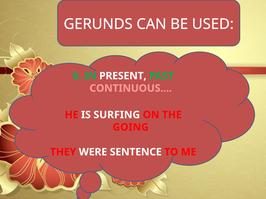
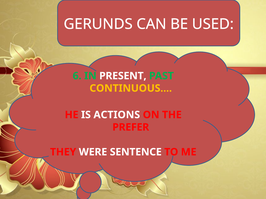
CONTINUOUS colour: pink -> yellow (131, 88)
SURFING: SURFING -> ACTIONS (117, 115)
GOING: GOING -> PREFER (131, 128)
